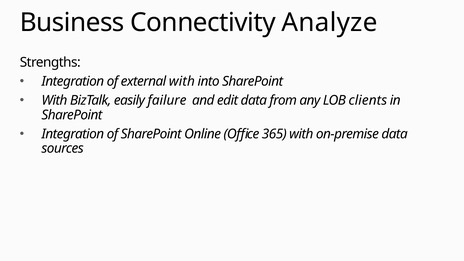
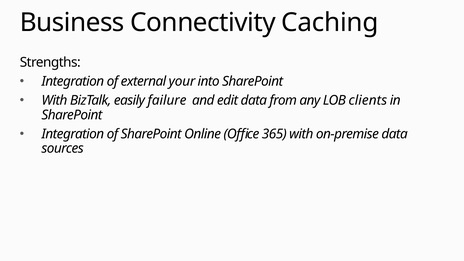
Analyze: Analyze -> Caching (330, 23)
external with: with -> your (182, 81)
